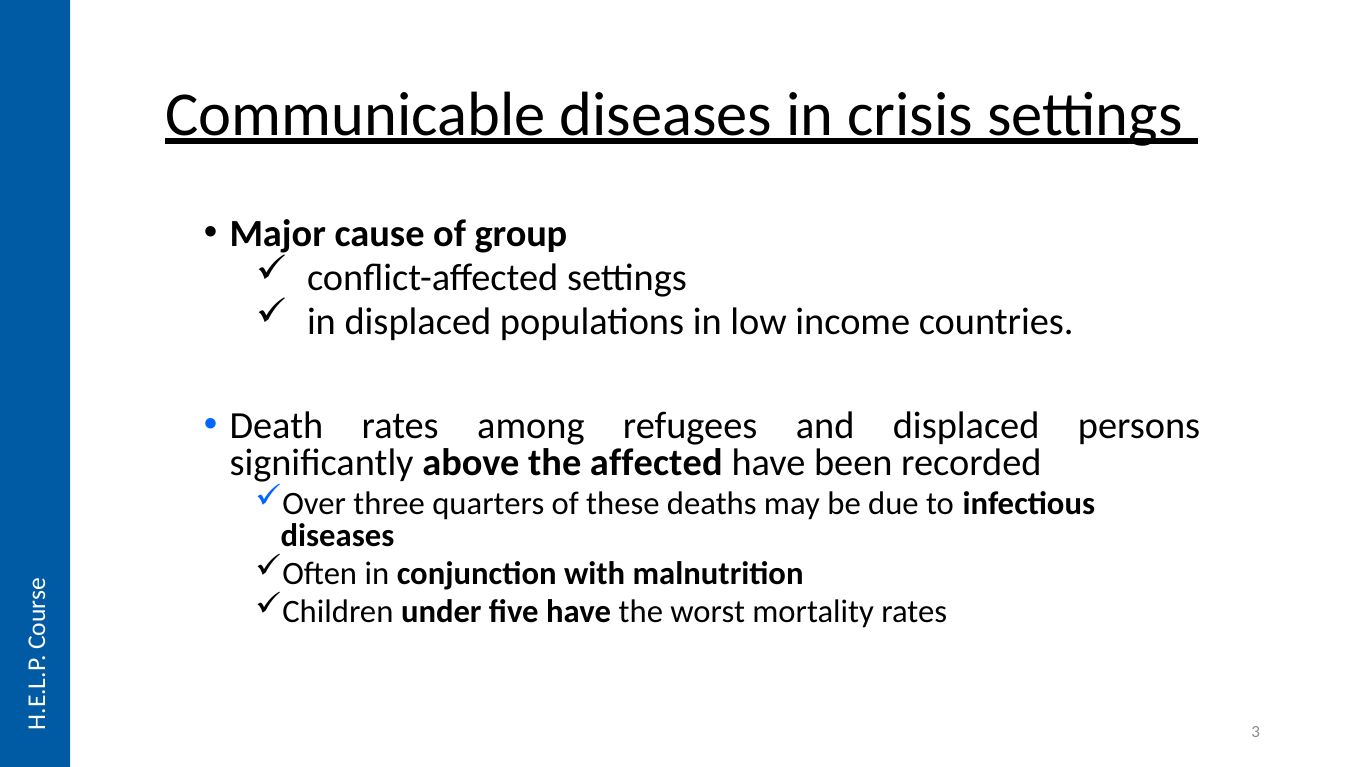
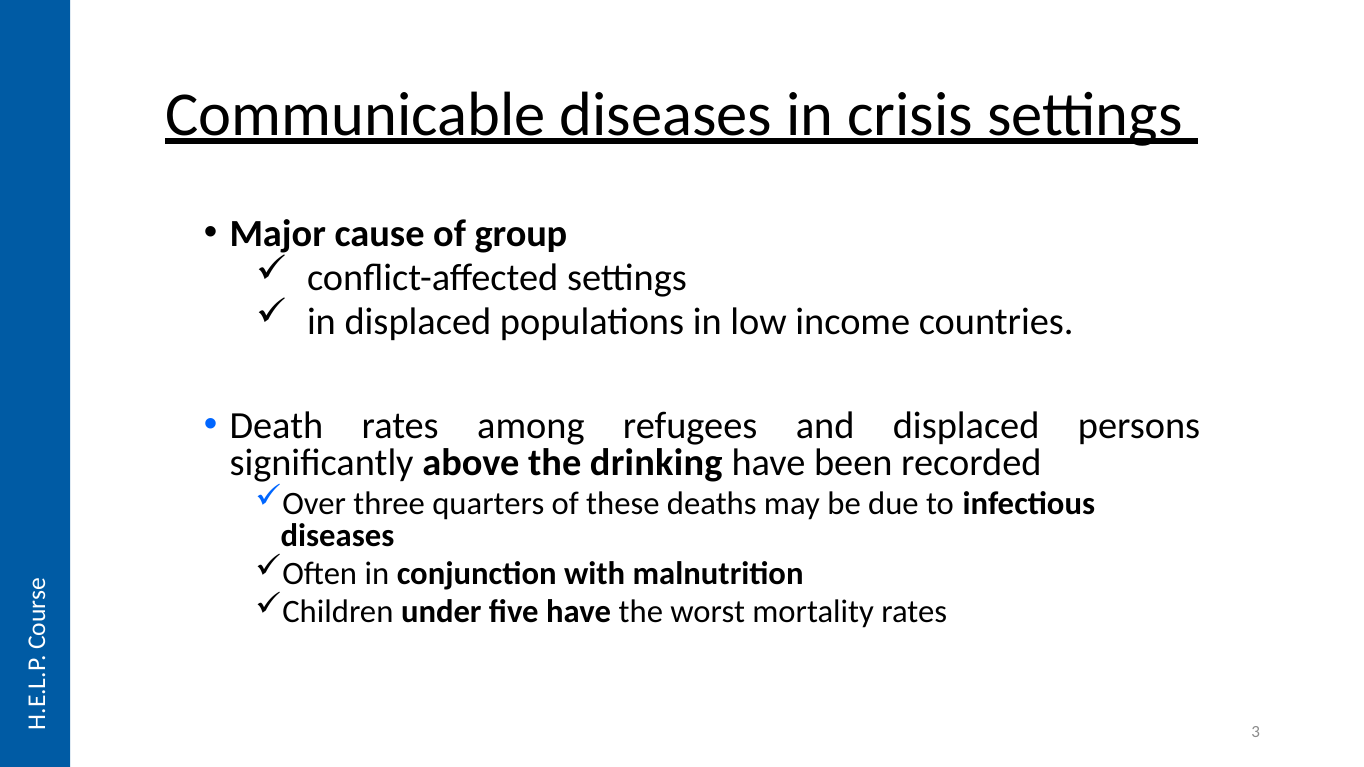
affected: affected -> drinking (656, 463)
